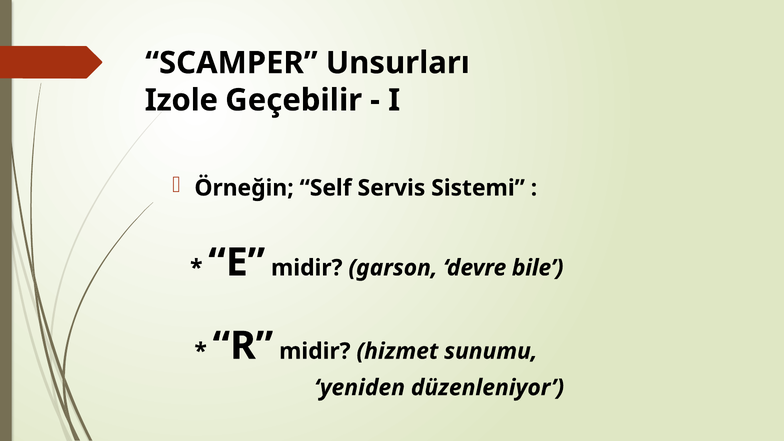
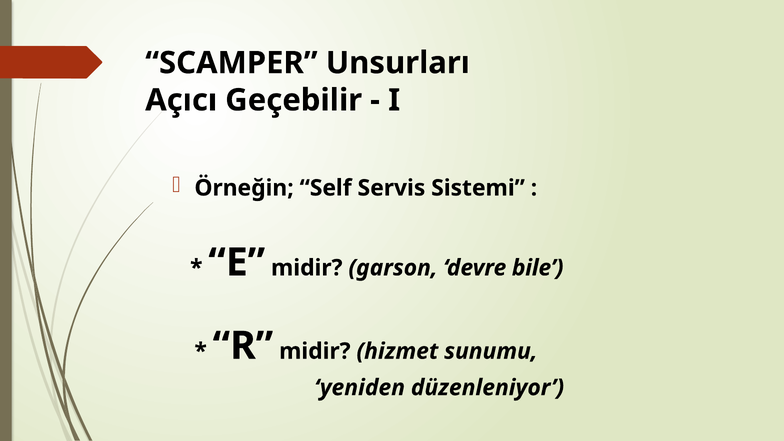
Izole: Izole -> Açıcı (181, 100)
